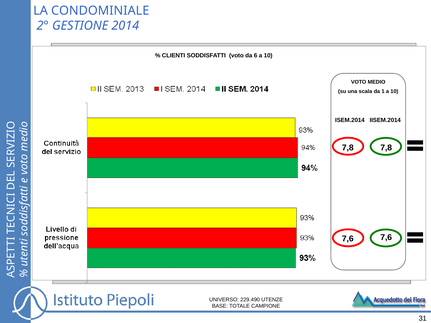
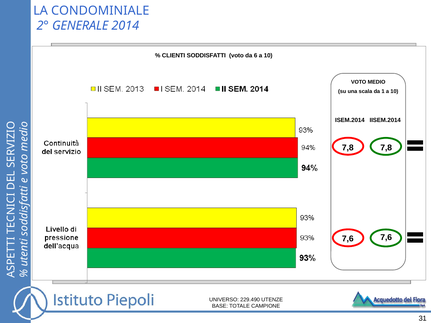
GESTIONE: GESTIONE -> GENERALE (80, 26)
